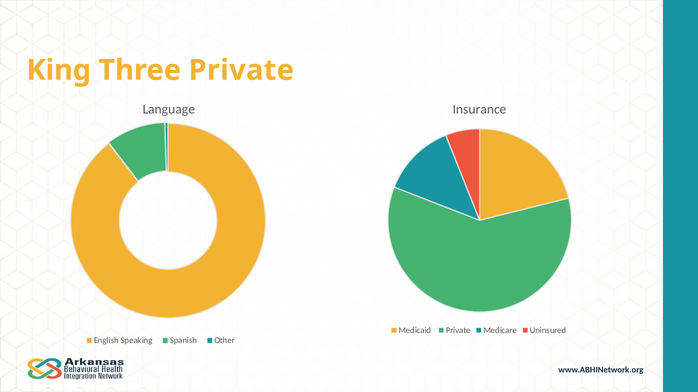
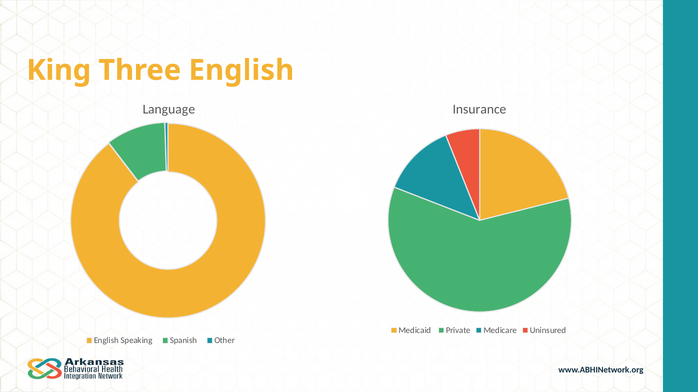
Three Private: Private -> English (241, 70)
